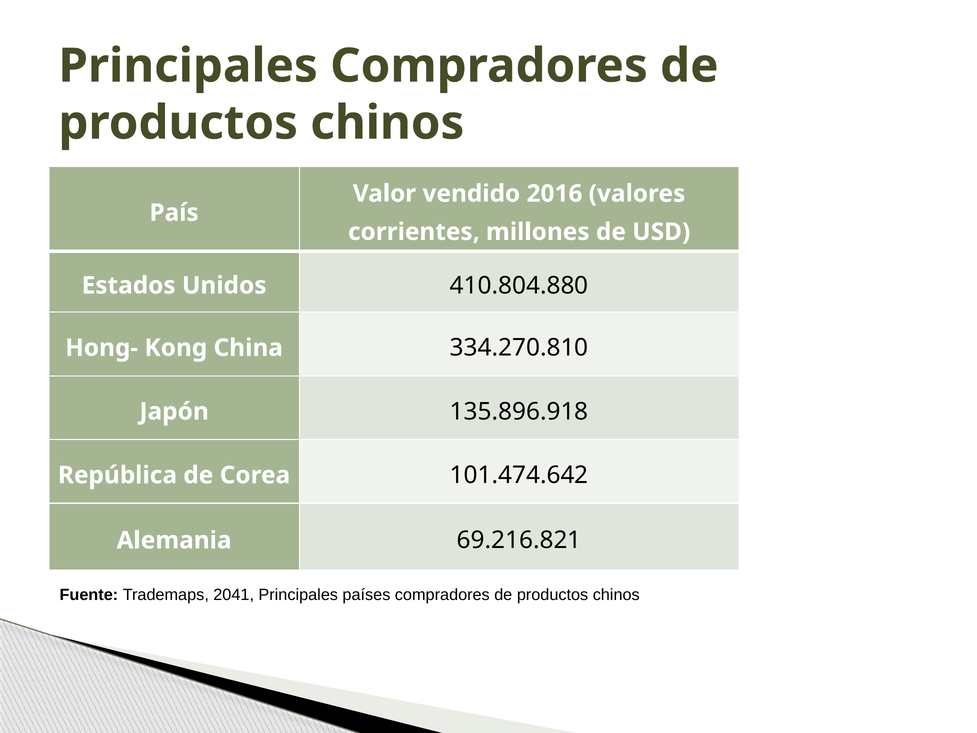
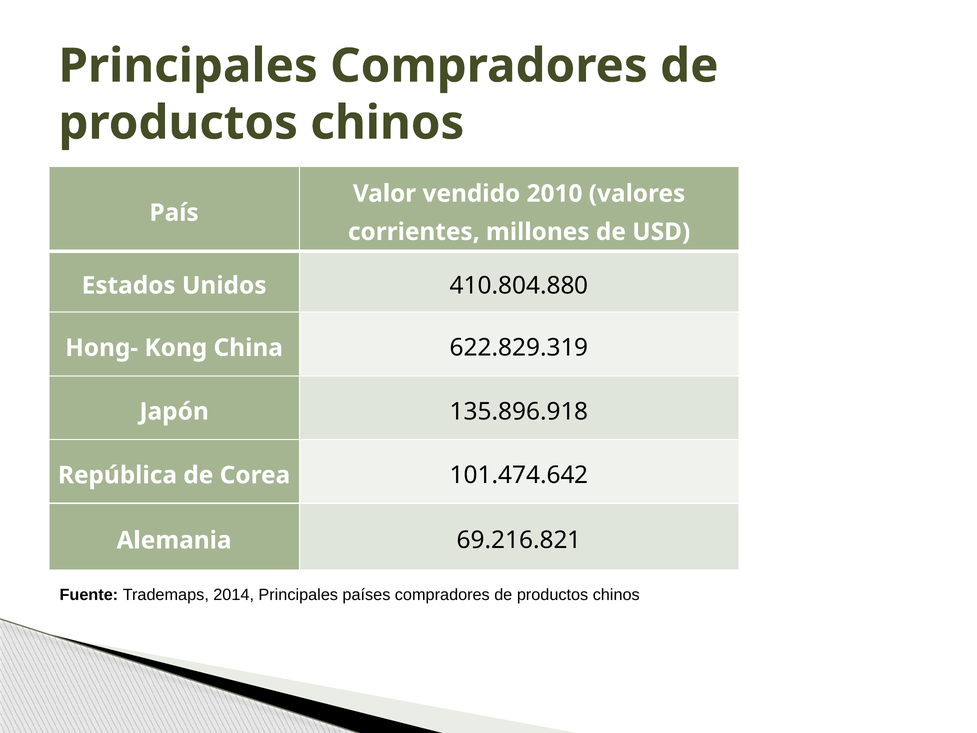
2016: 2016 -> 2010 (555, 194)
334.270.810: 334.270.810 -> 622.829.319 (519, 348)
2041: 2041 -> 2014 (234, 594)
